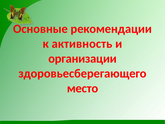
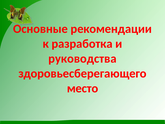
активность: активность -> разработка (82, 44)
организации: организации -> руководства (82, 58)
